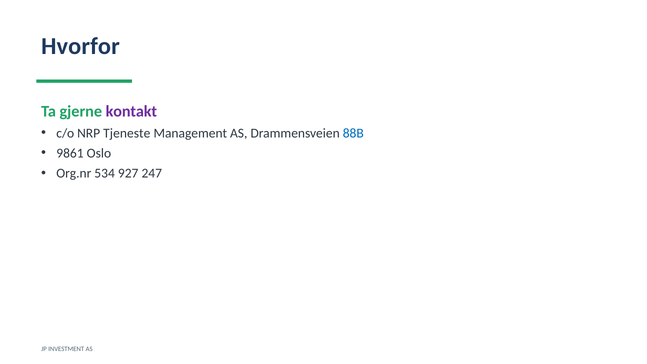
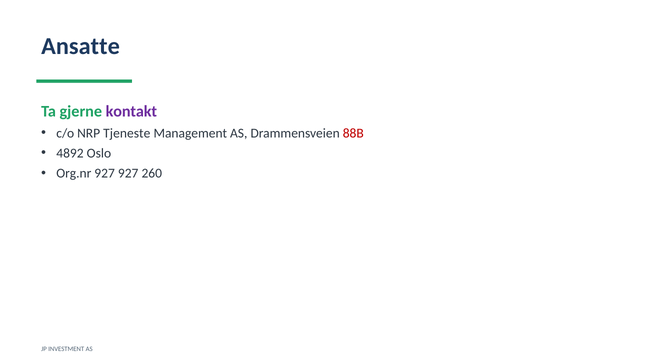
Hvorfor: Hvorfor -> Ansatte (81, 46)
88B colour: blue -> red (353, 133)
9861: 9861 -> 4892 (70, 153)
Org.nr 534: 534 -> 927 (105, 174)
247: 247 -> 260 (152, 174)
